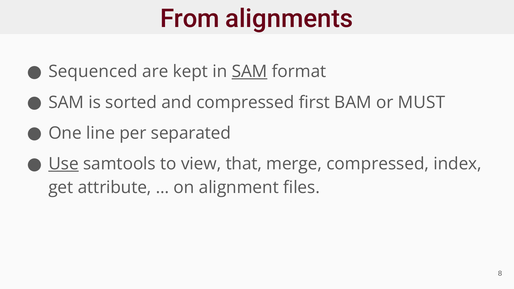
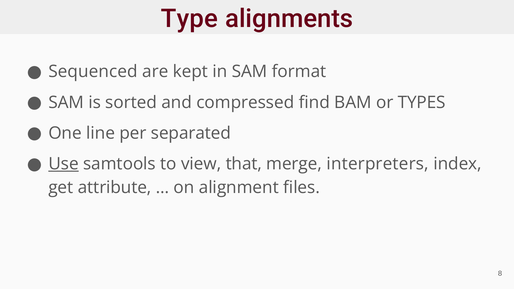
From: From -> Type (190, 19)
SAM underline: present -> none (250, 72)
first: first -> find (314, 102)
MUST: MUST -> TYPES (422, 102)
merge compressed: compressed -> interpreters (378, 164)
